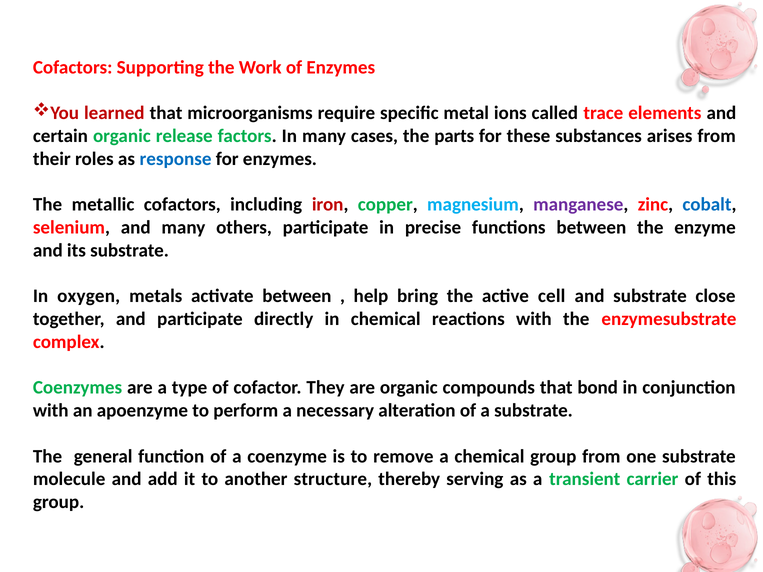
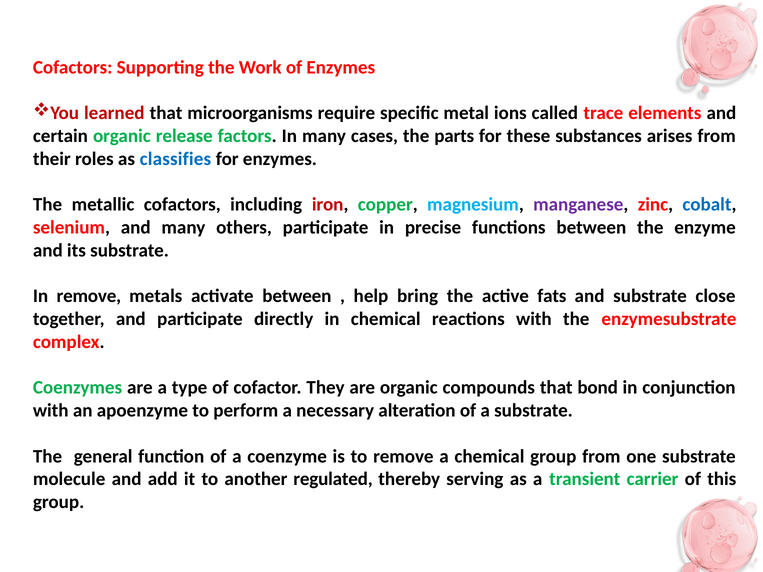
response: response -> classifies (175, 159)
In oxygen: oxygen -> remove (89, 296)
cell: cell -> fats (552, 296)
structure: structure -> regulated (333, 479)
